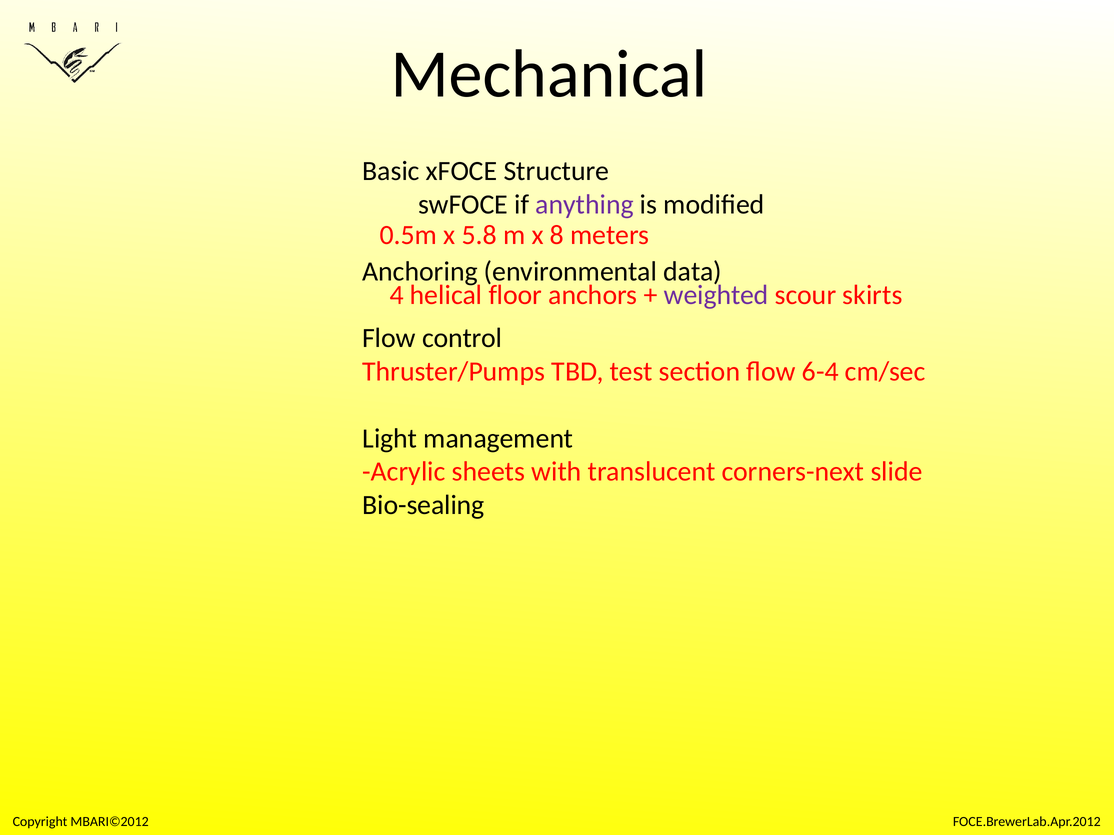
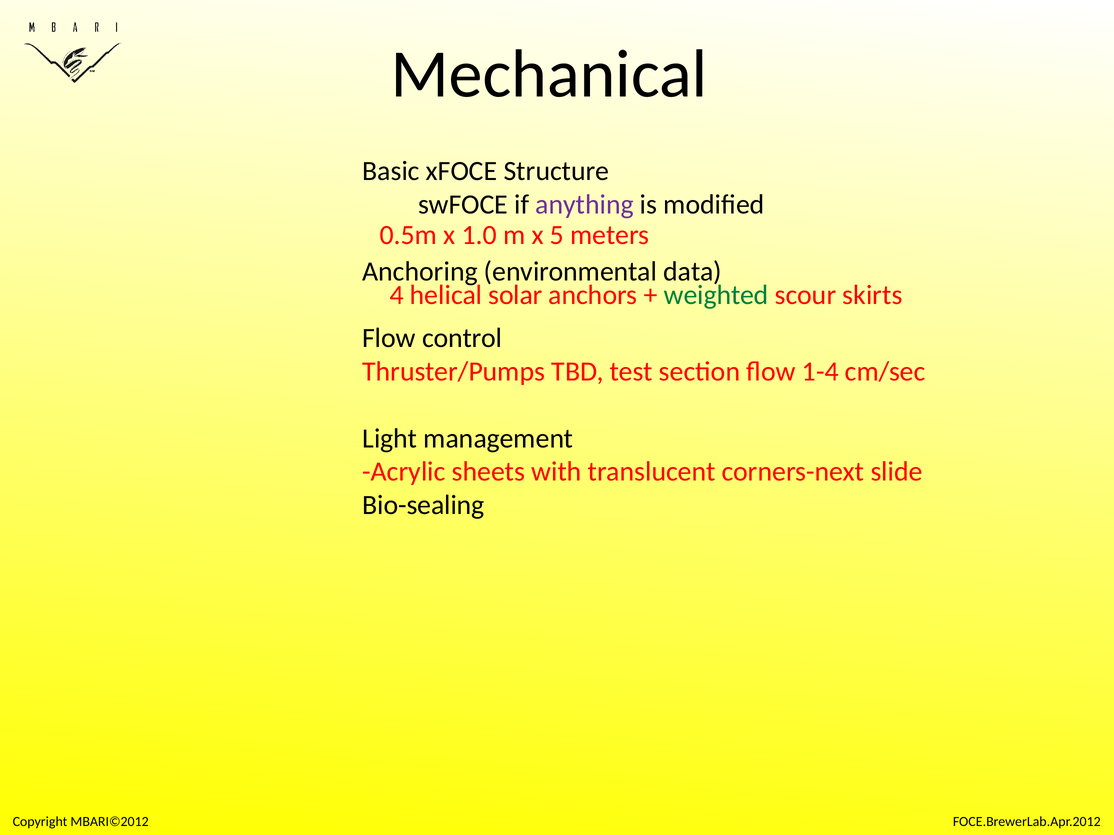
5.8: 5.8 -> 1.0 (479, 235)
8: 8 -> 5 (557, 235)
floor: floor -> solar (515, 295)
weighted colour: purple -> green (716, 295)
6-4: 6-4 -> 1-4 (820, 372)
